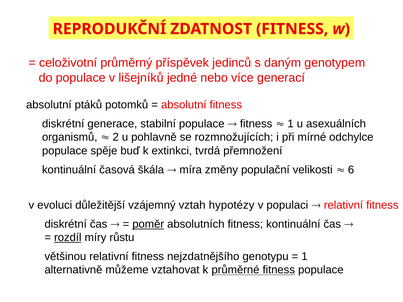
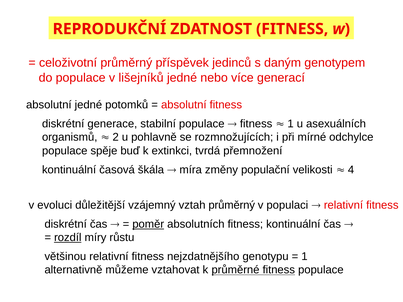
absolutní ptáků: ptáků -> jedné (88, 105)
6: 6 -> 4 (351, 170)
vztah hypotézy: hypotézy -> průměrný (232, 205)
